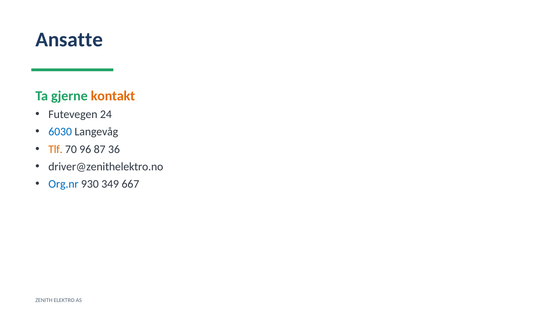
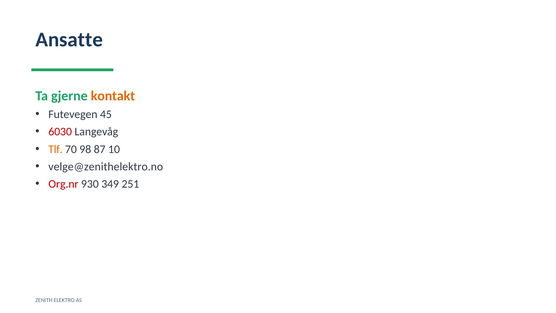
24: 24 -> 45 (106, 114)
6030 colour: blue -> red (60, 132)
96: 96 -> 98 (85, 149)
36: 36 -> 10 (114, 149)
driver@zenithelektro.no: driver@zenithelektro.no -> velge@zenithelektro.no (106, 166)
Org.nr colour: blue -> red (63, 184)
667: 667 -> 251 (130, 184)
